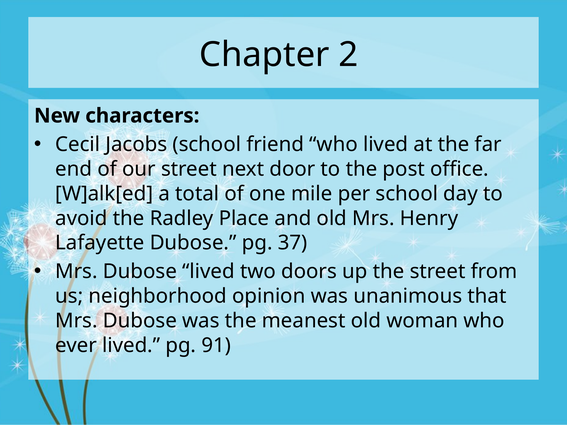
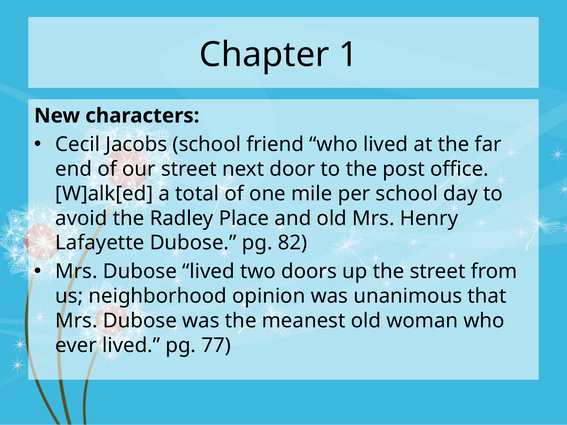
2: 2 -> 1 (348, 55)
37: 37 -> 82 (293, 243)
91: 91 -> 77 (216, 346)
